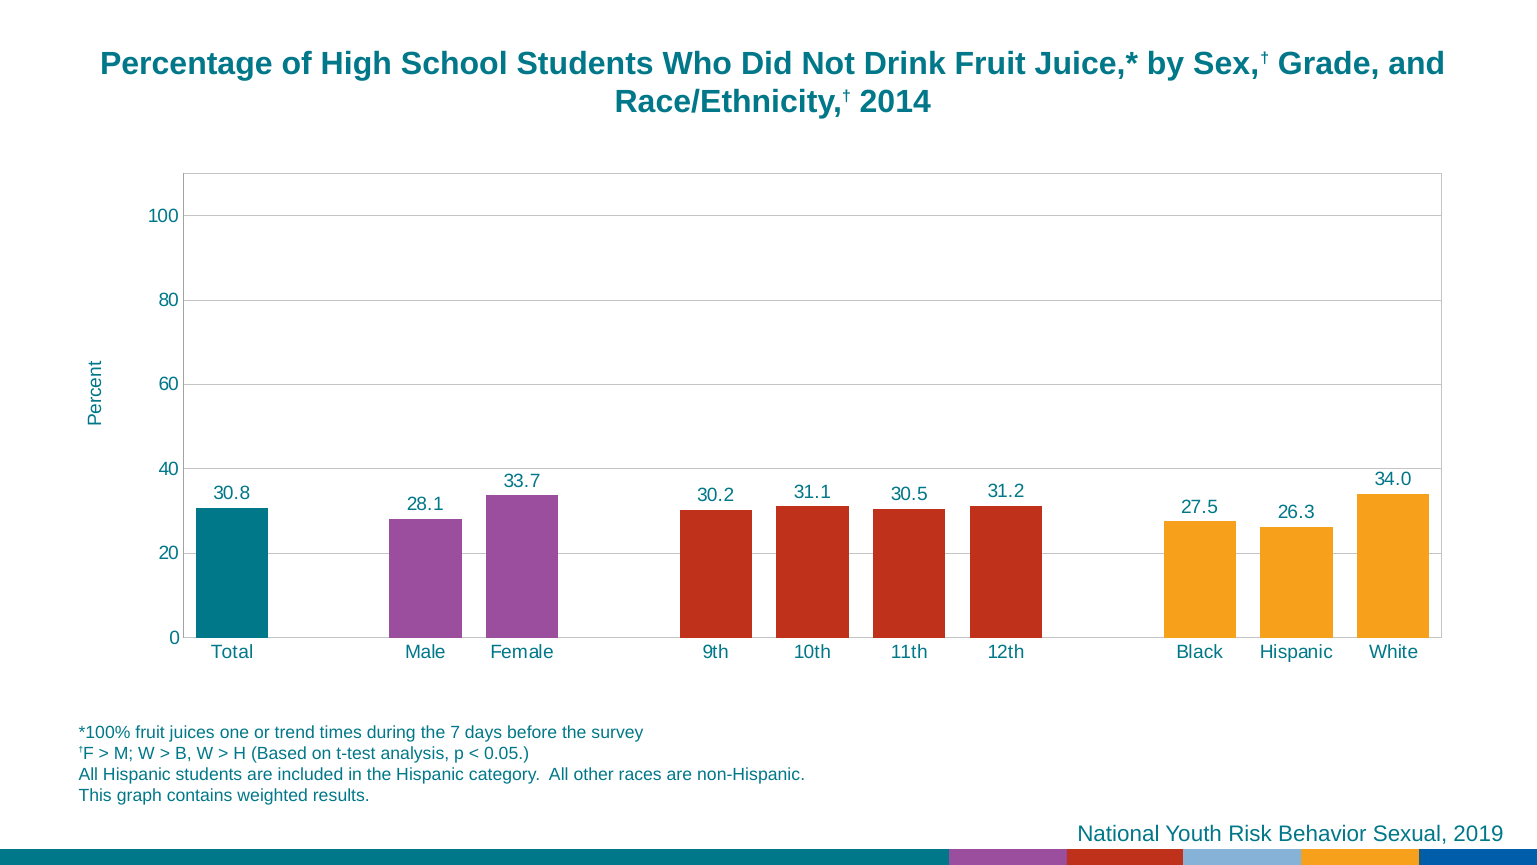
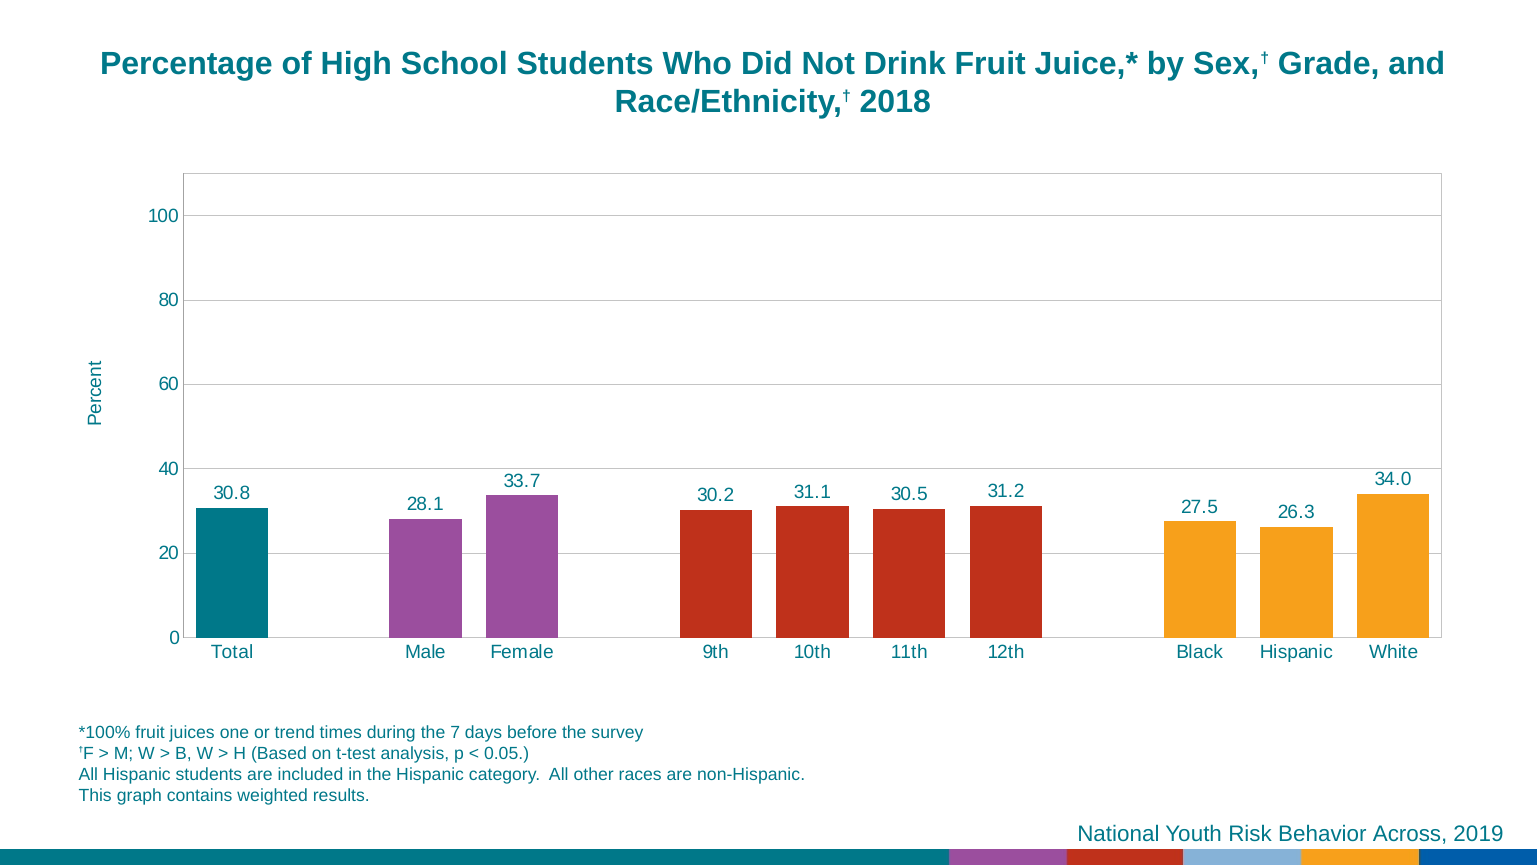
2014: 2014 -> 2018 (895, 102)
Sexual: Sexual -> Across (1410, 833)
